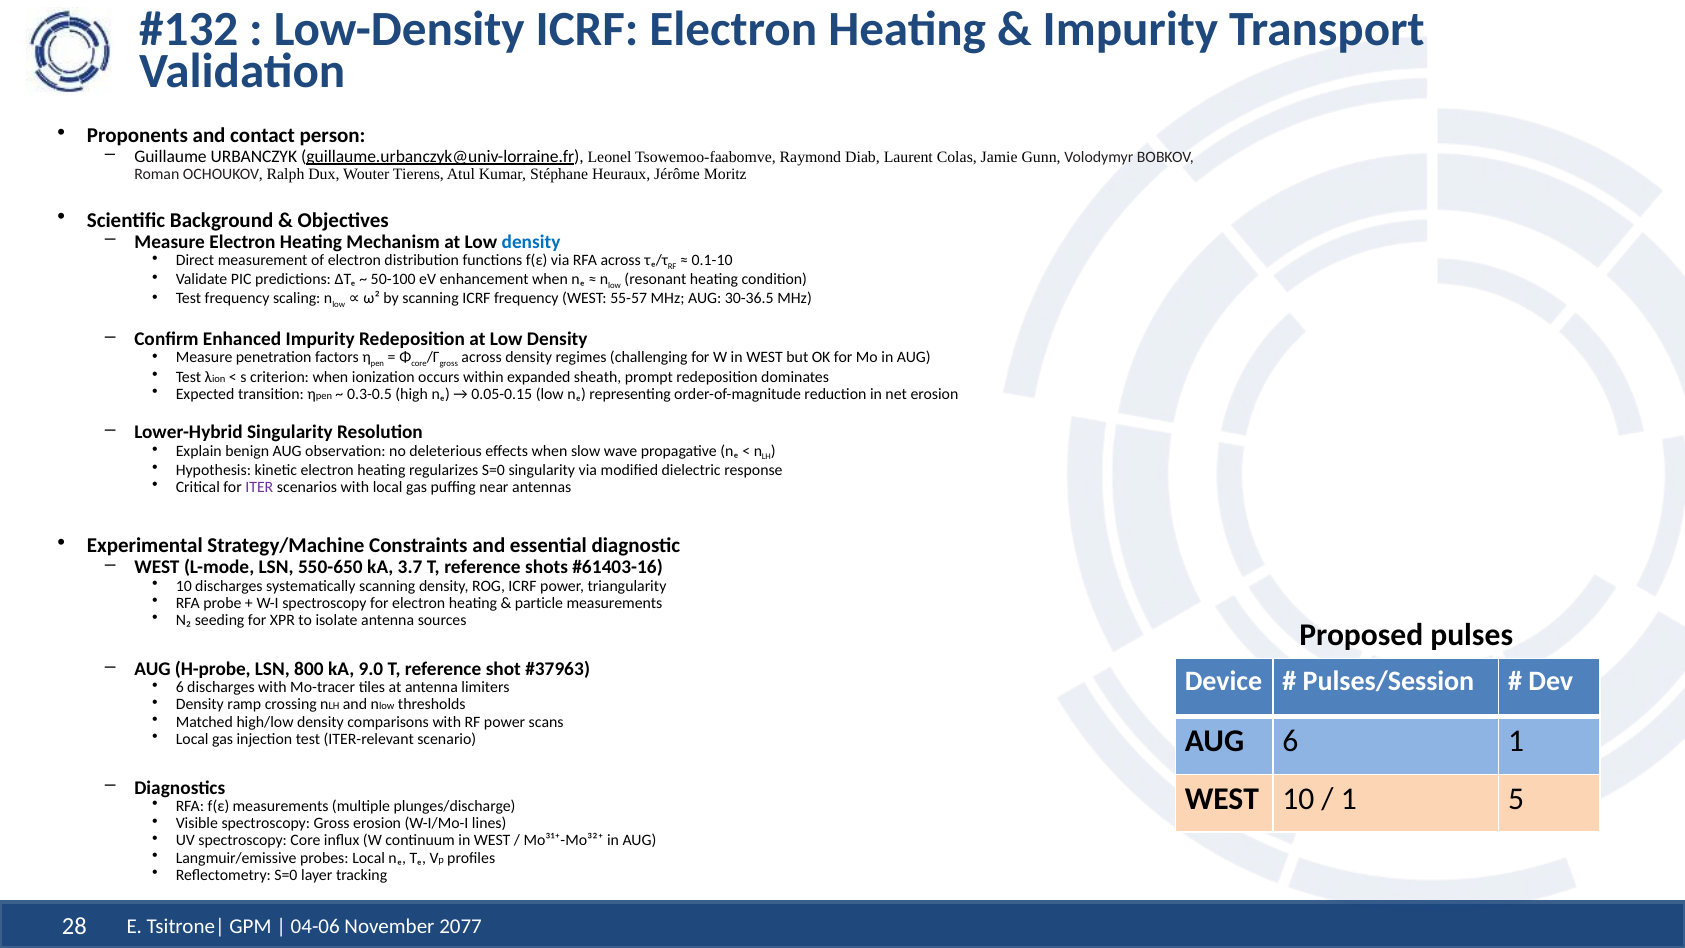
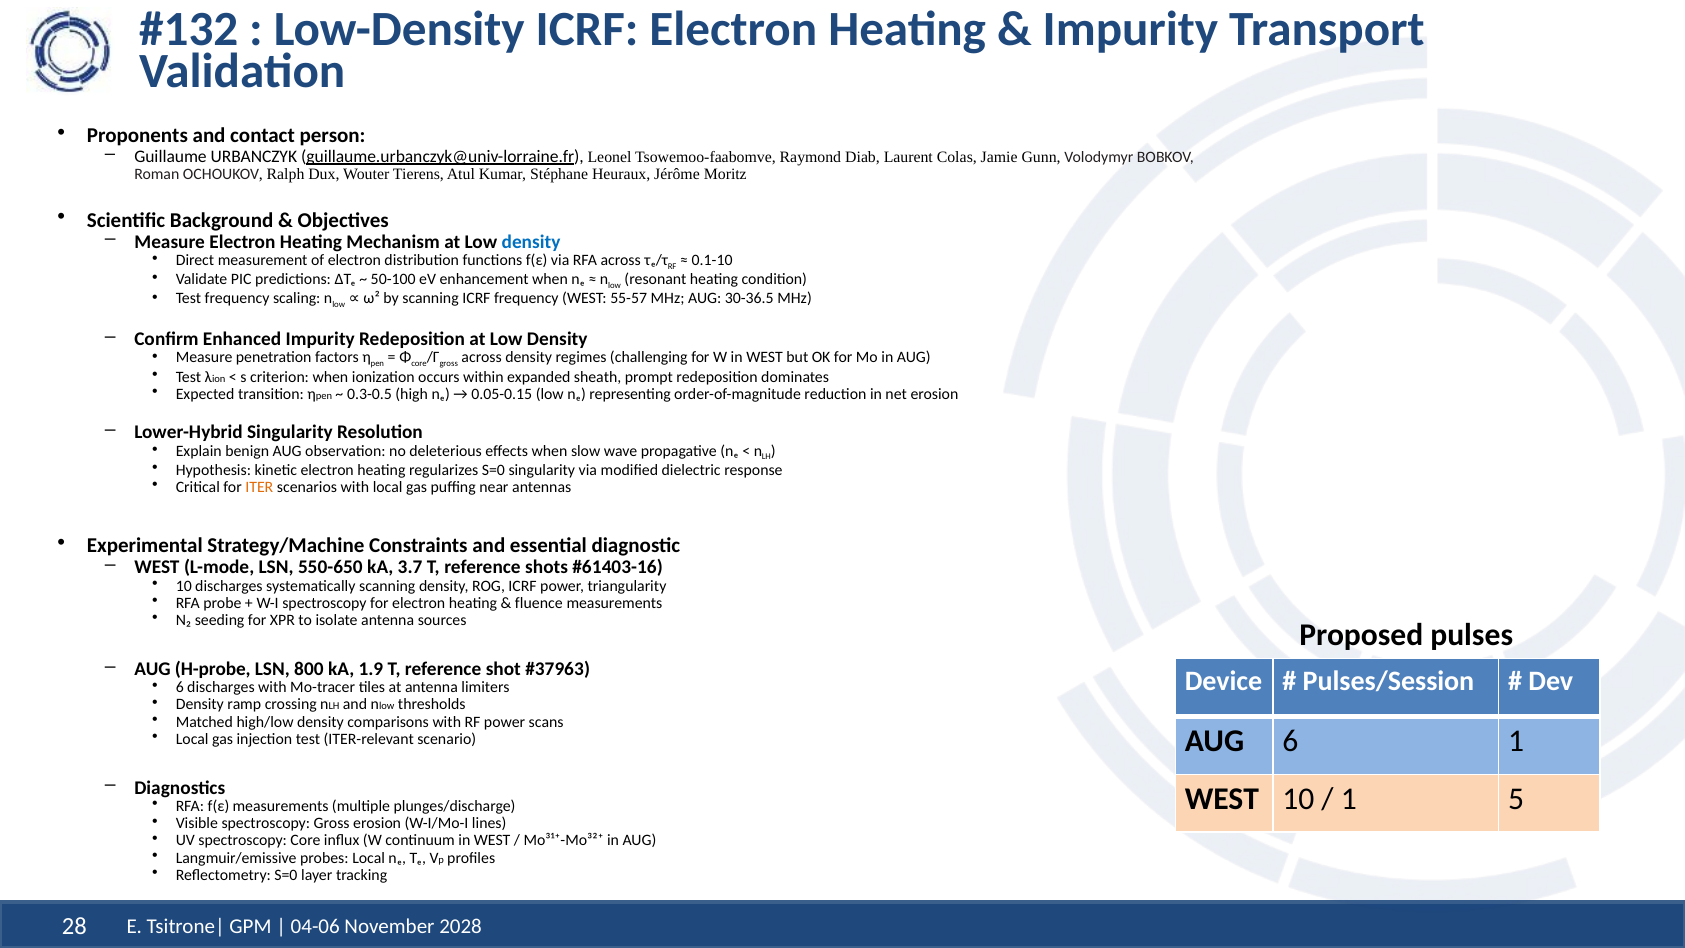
ITER colour: purple -> orange (259, 487)
particle: particle -> fluence (539, 603)
9.0: 9.0 -> 1.9 (371, 669)
2077: 2077 -> 2028 (461, 926)
